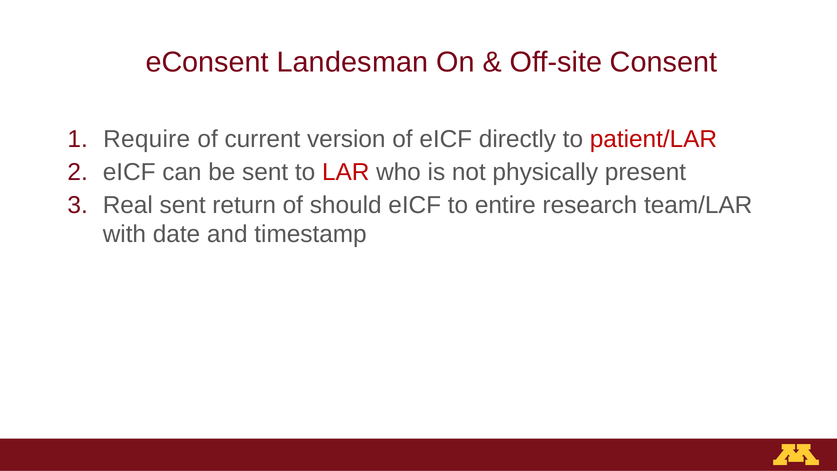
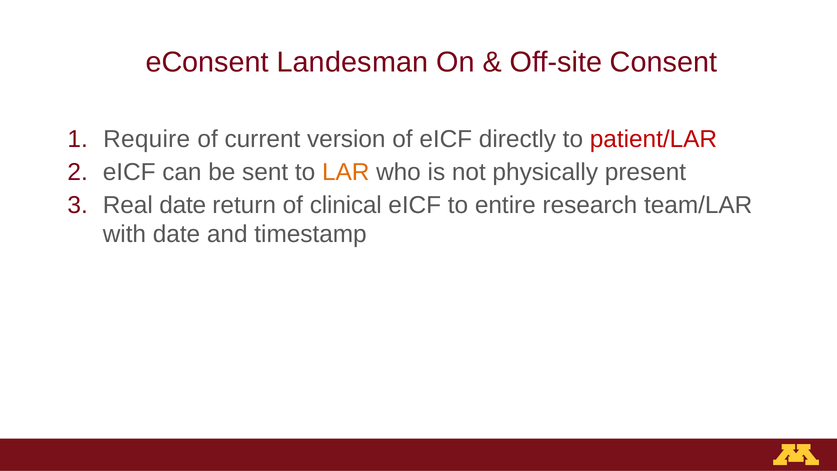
LAR colour: red -> orange (346, 172)
Real sent: sent -> date (183, 205)
should: should -> clinical (346, 205)
